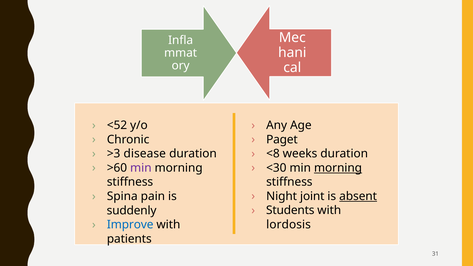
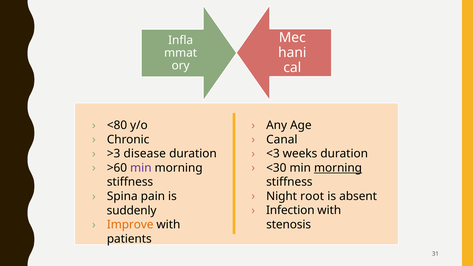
<52: <52 -> <80 (117, 125)
Paget: Paget -> Canal (282, 140)
<8: <8 -> <3 (273, 154)
joint: joint -> root (312, 196)
absent underline: present -> none (358, 196)
Students: Students -> Infection (290, 210)
Improve colour: blue -> orange (130, 225)
lordosis: lordosis -> stenosis (289, 225)
